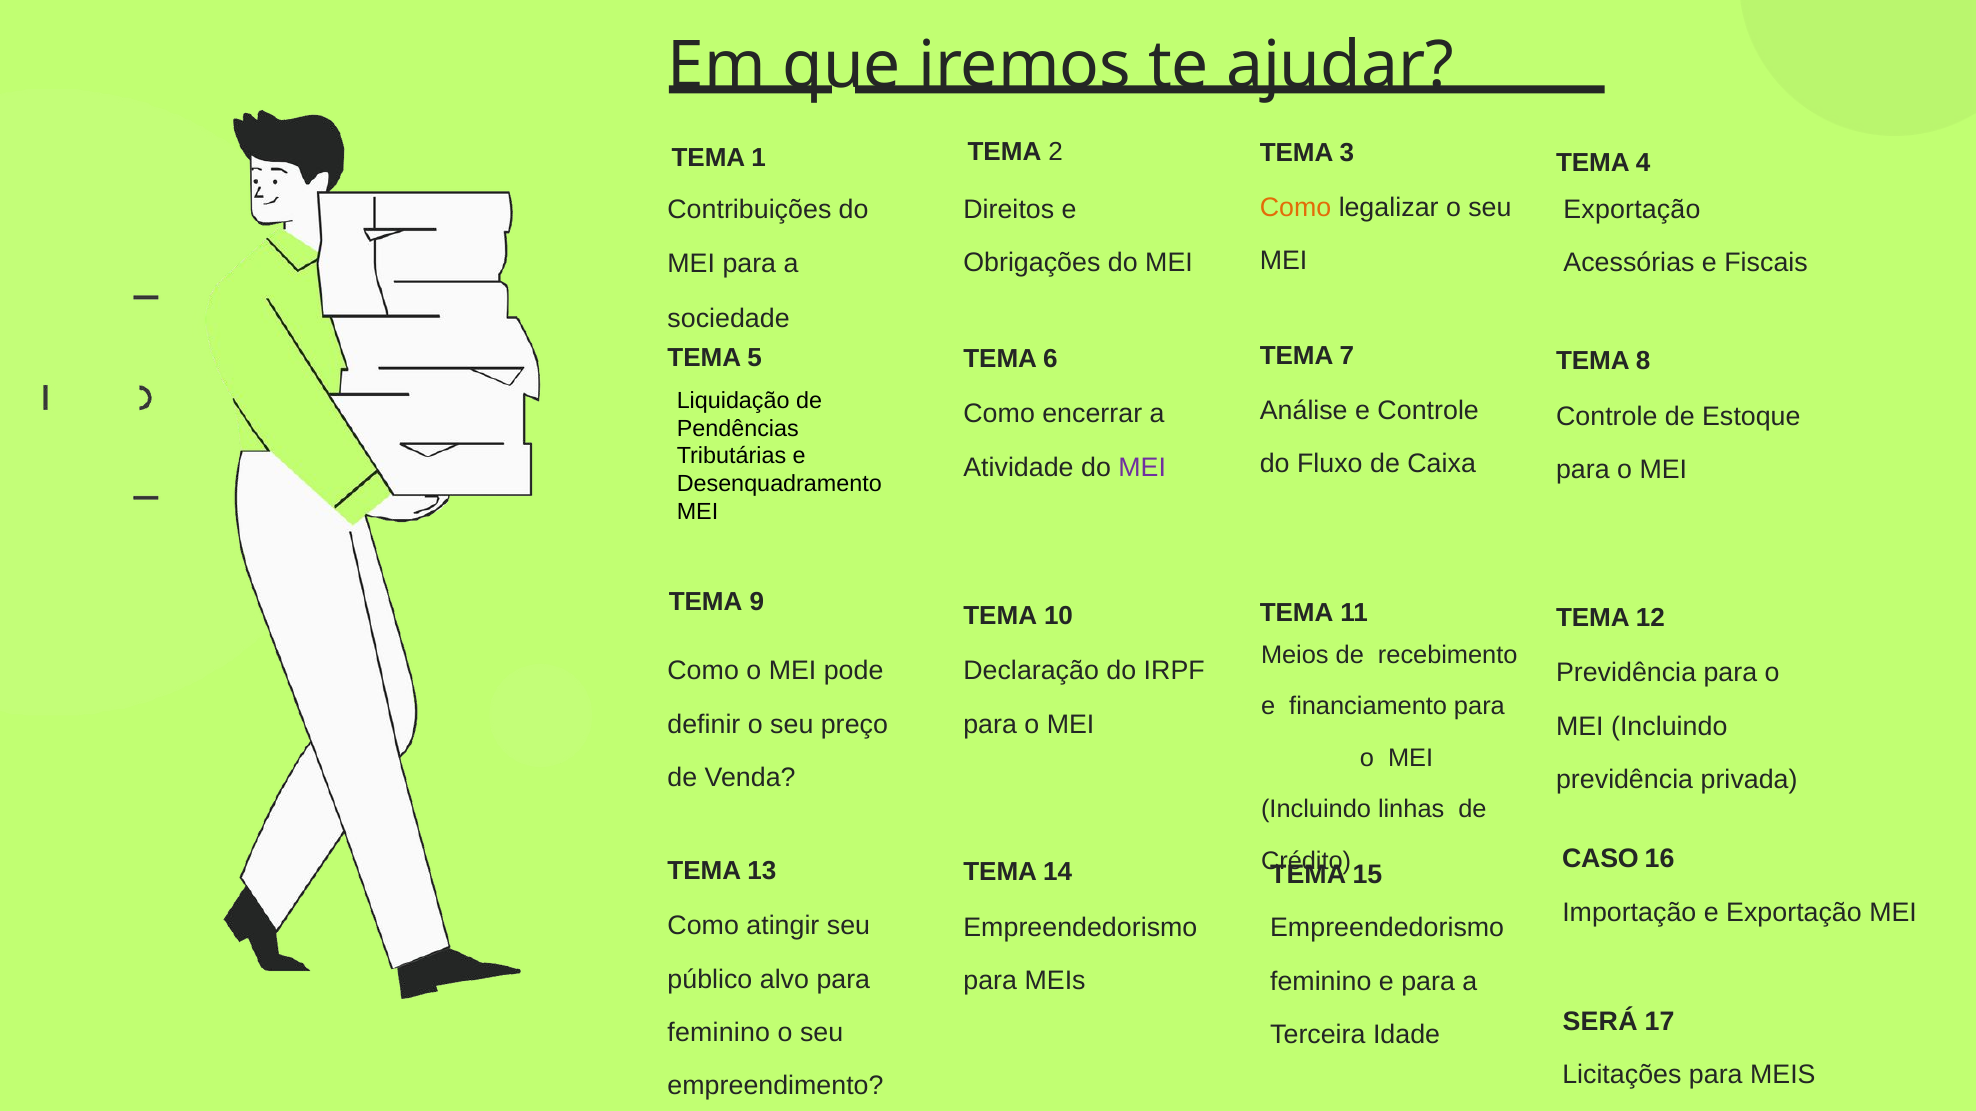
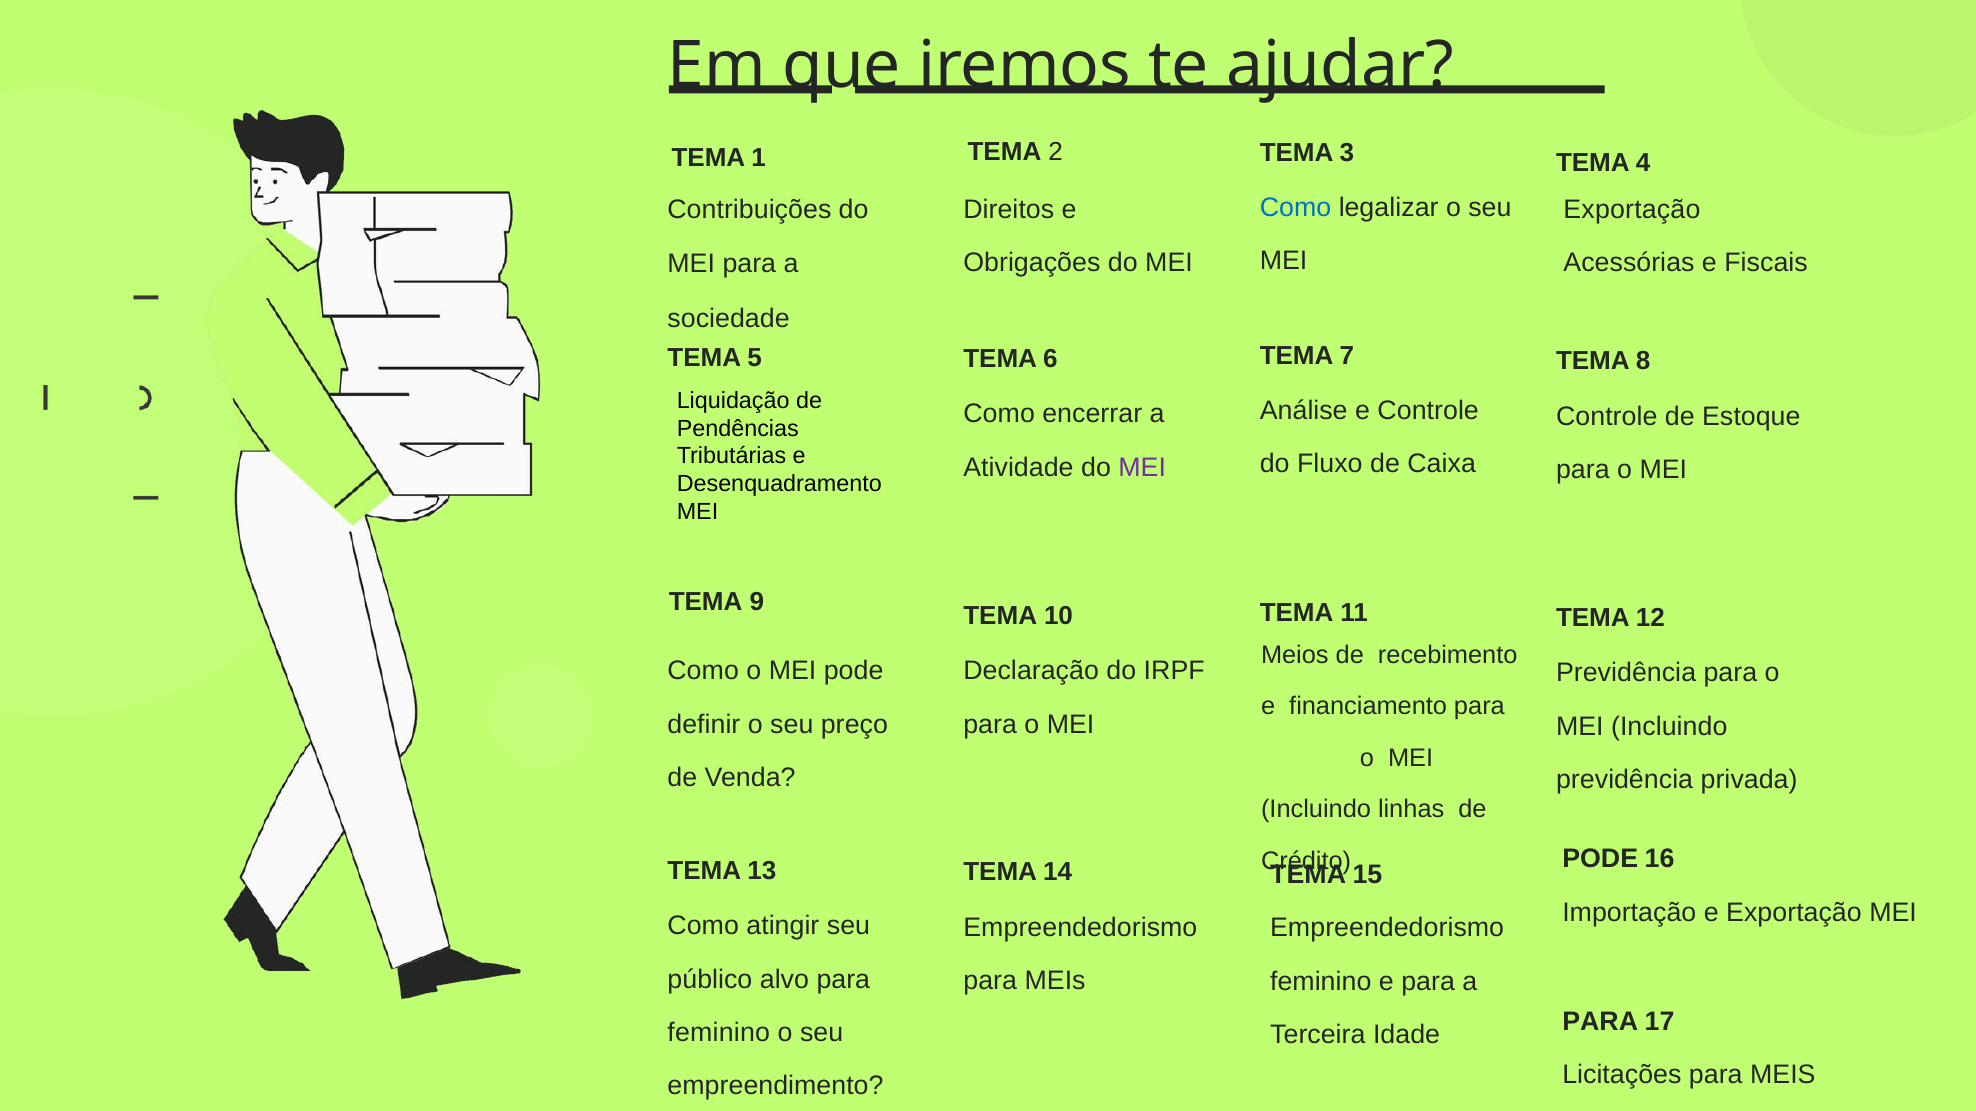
Como colour: orange -> blue (1296, 208)
CASO: CASO -> PODE (1600, 860)
SERÁ: SERÁ -> PARA (1600, 1022)
